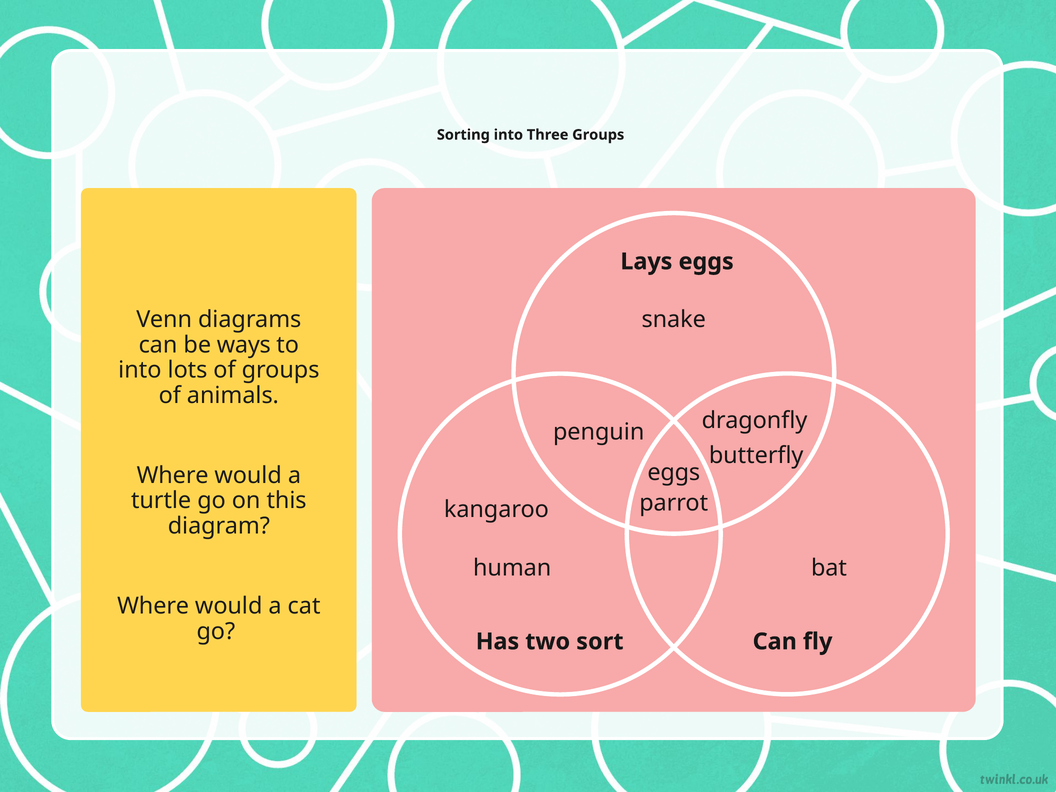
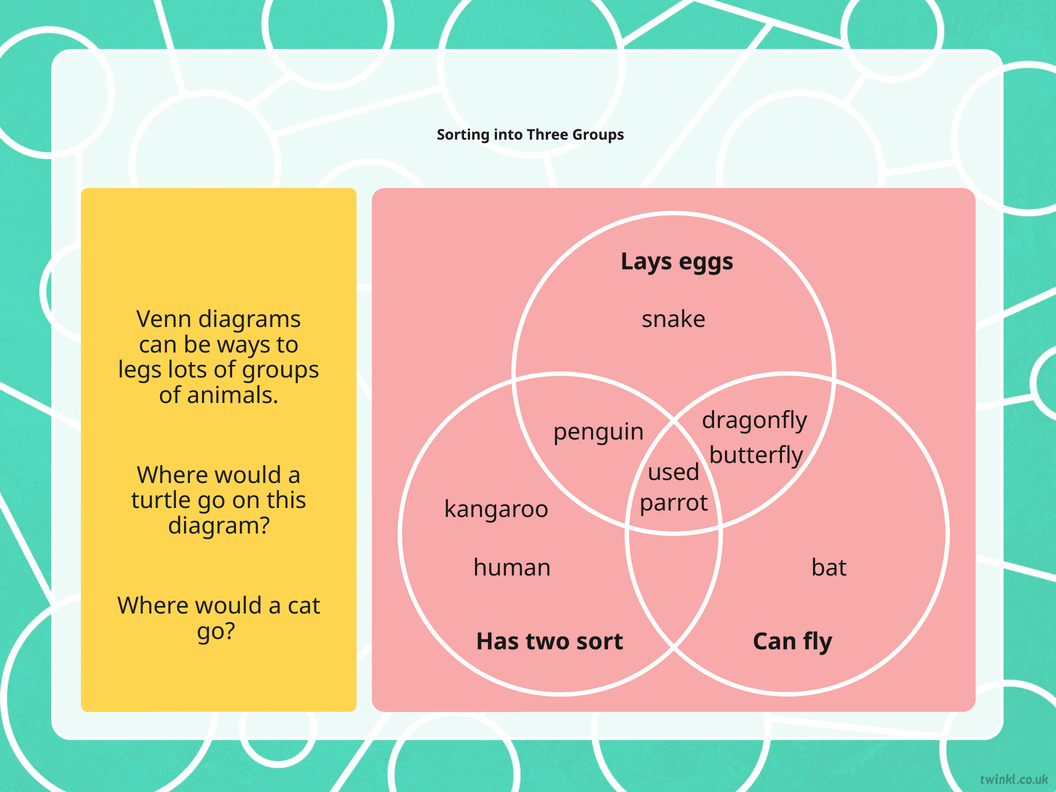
into: into -> legs (140, 370)
eggs: eggs -> used (674, 472)
